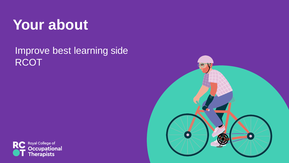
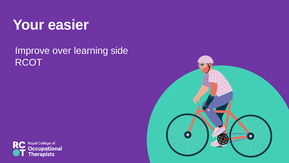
about: about -> easier (68, 25)
best: best -> over (62, 51)
